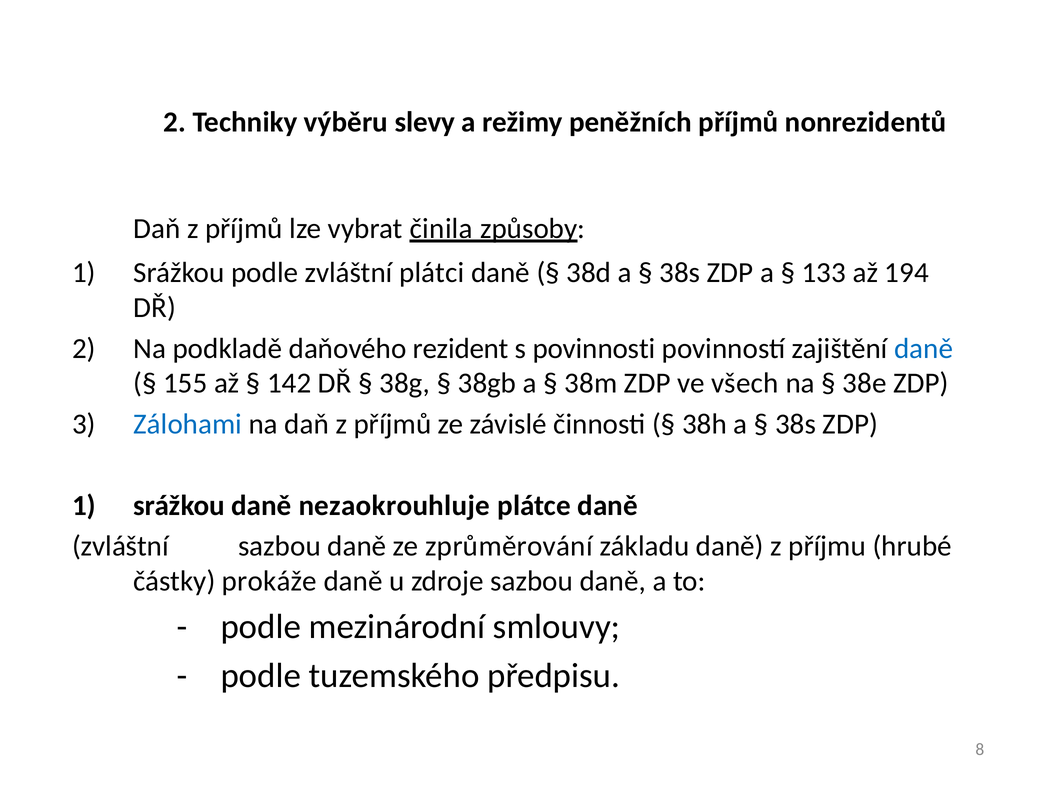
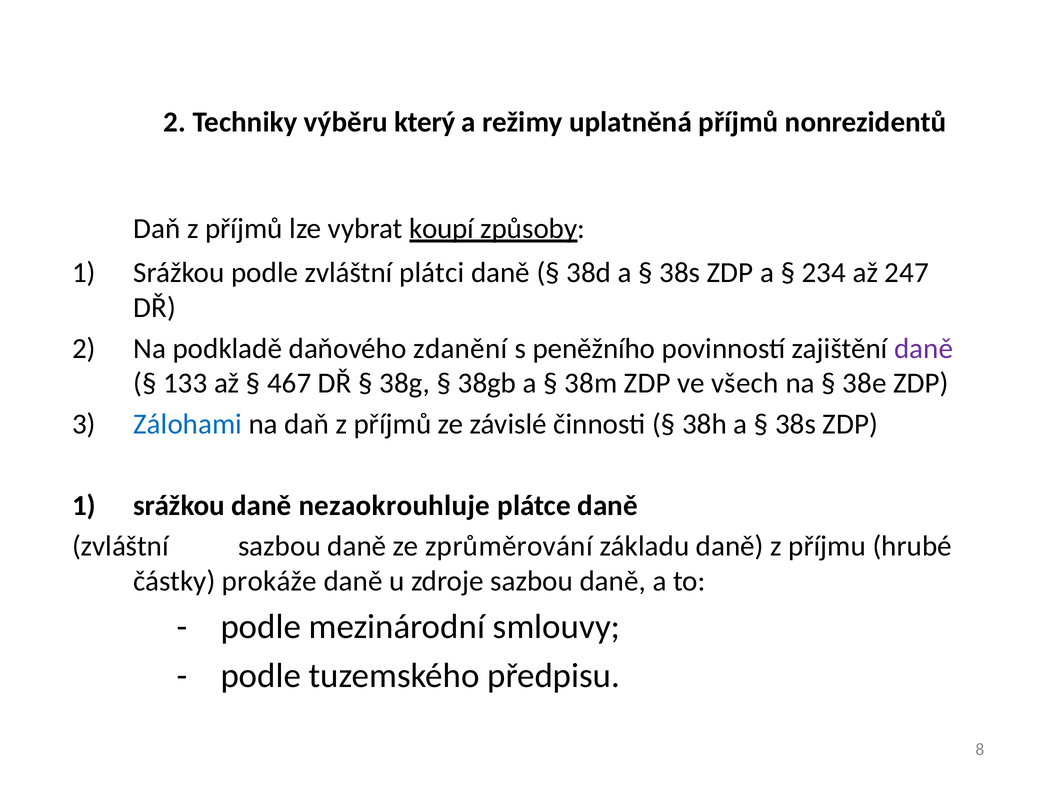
slevy: slevy -> který (425, 122)
peněžních: peněžních -> uplatněná (630, 122)
činila: činila -> koupí (442, 229)
133: 133 -> 234 (824, 273)
194: 194 -> 247 (907, 273)
rezident: rezident -> zdanění (460, 349)
povinnosti: povinnosti -> peněžního (594, 349)
daně colour: blue -> purple (924, 349)
155: 155 -> 133 (185, 383)
142: 142 -> 467 (289, 383)
